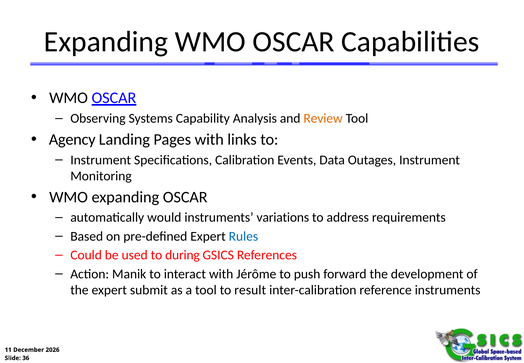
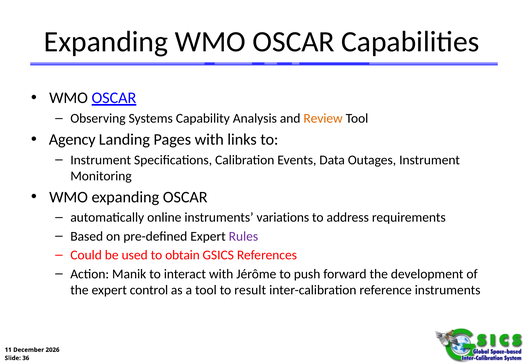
would: would -> online (164, 217)
Rules colour: blue -> purple (243, 236)
during: during -> obtain (182, 255)
submit: submit -> control (149, 290)
